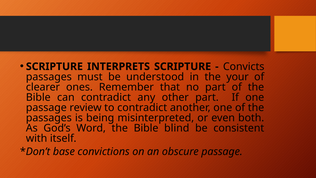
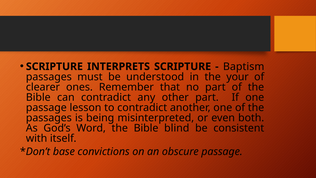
Convicts: Convicts -> Baptism (244, 66)
review: review -> lesson (85, 107)
